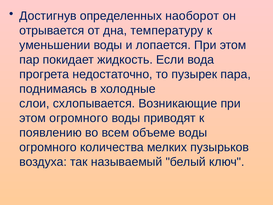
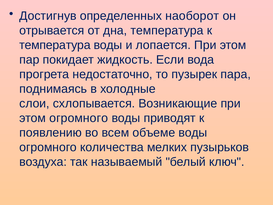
дна температуру: температуру -> температура (167, 30)
уменьшении: уменьшении -> температура (55, 45)
